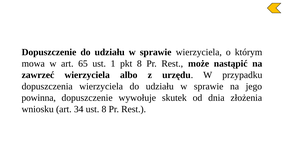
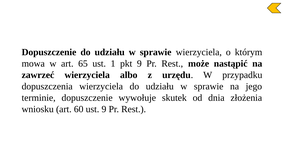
pkt 8: 8 -> 9 (139, 63)
powinna: powinna -> terminie (39, 98)
34: 34 -> 60 (79, 109)
ust 8: 8 -> 9 (104, 109)
